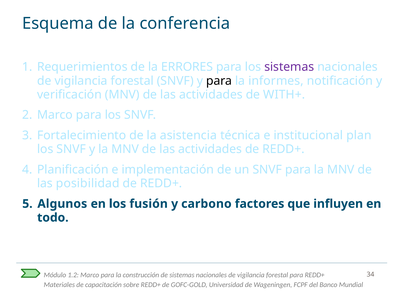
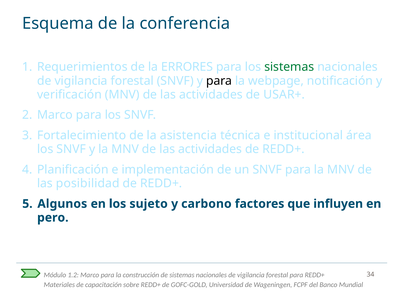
sistemas colour: purple -> green (289, 67)
informes: informes -> webpage (276, 81)
WITH+: WITH+ -> USAR+ (284, 94)
plan: plan -> área (359, 135)
fusión: fusión -> sujeto (149, 204)
todo: todo -> pero (53, 217)
